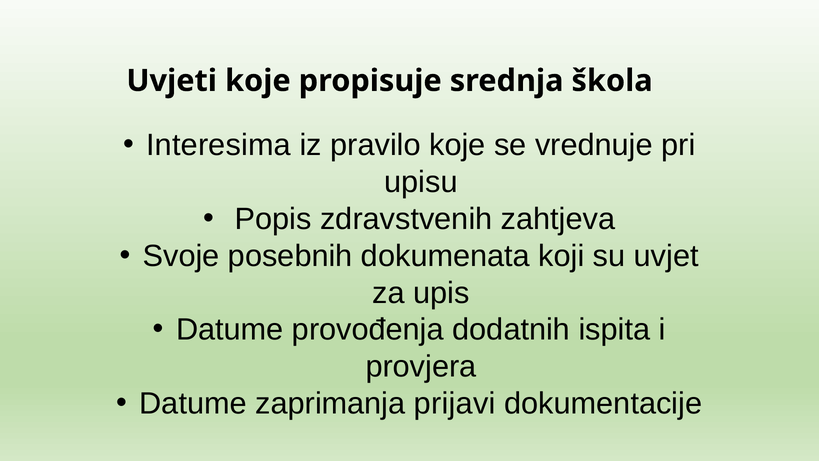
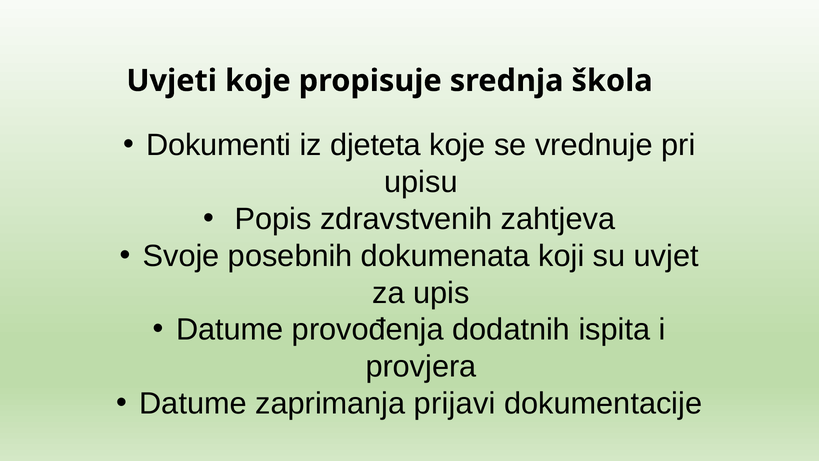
Interesima: Interesima -> Dokumenti (219, 145)
pravilo: pravilo -> djeteta (376, 145)
